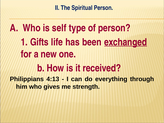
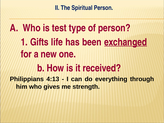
self: self -> test (59, 28)
